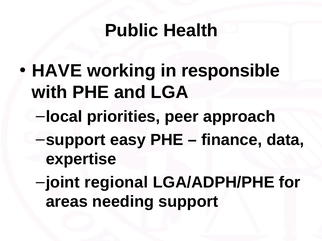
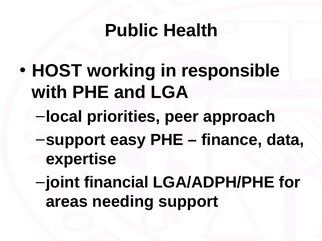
HAVE: HAVE -> HOST (57, 71)
regional: regional -> financial (116, 183)
